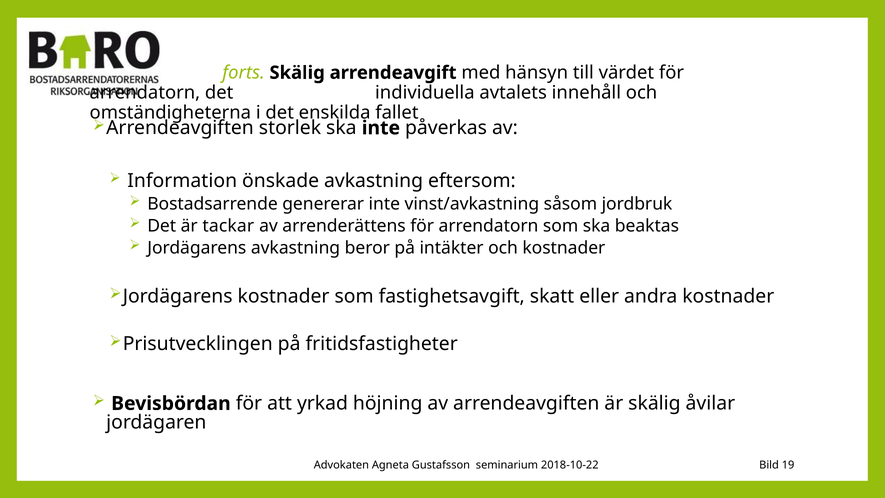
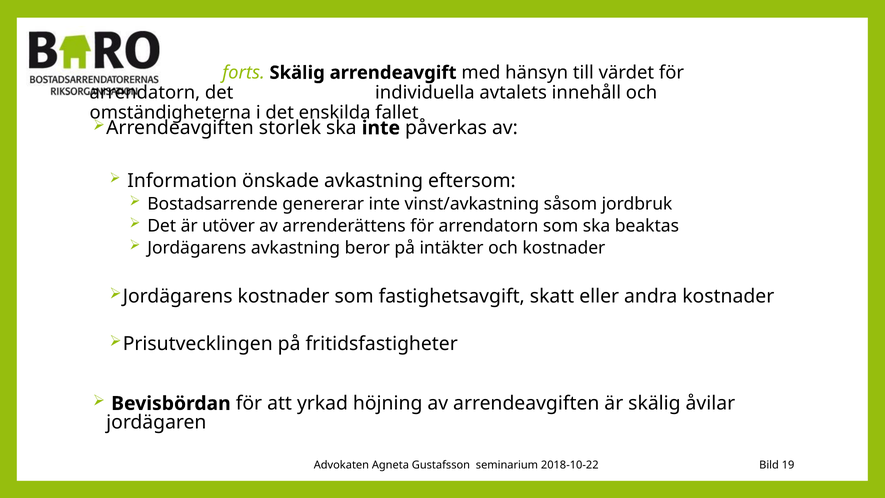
tackar: tackar -> utöver (228, 226)
